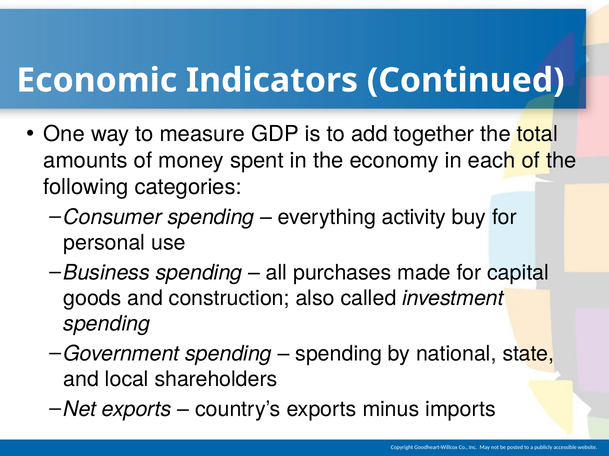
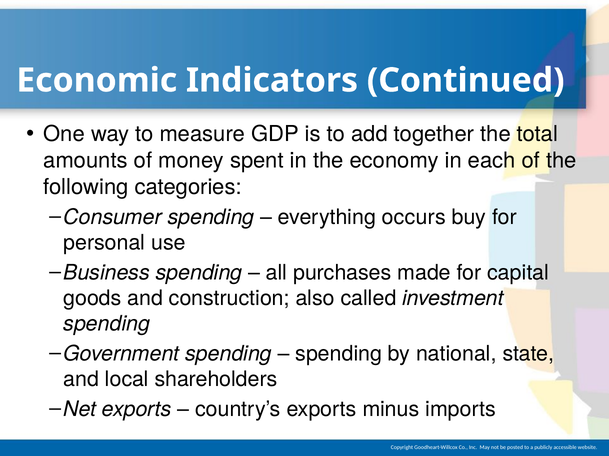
activity: activity -> occurs (414, 217)
